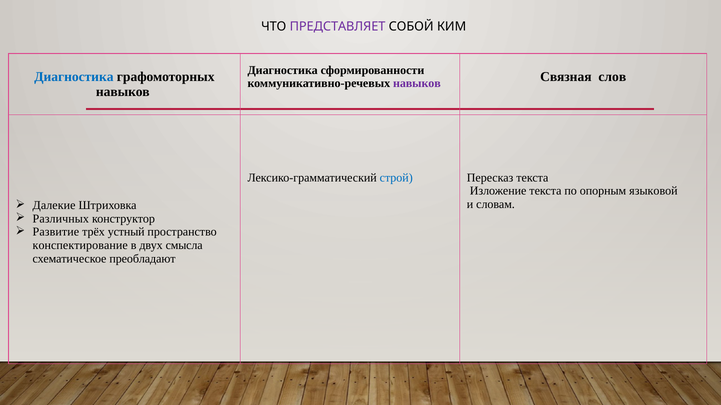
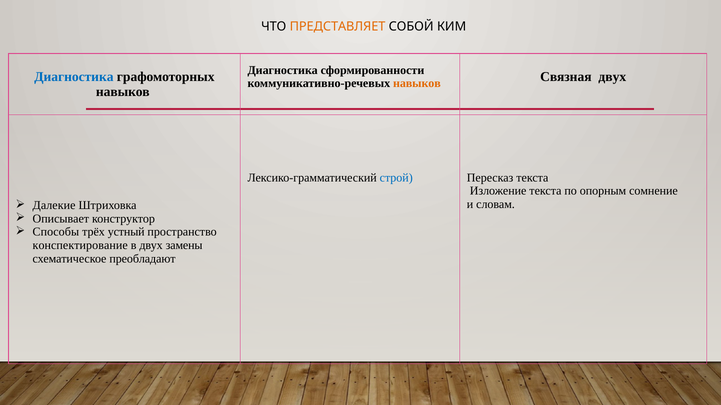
ПРЕДСТАВЛЯЕТ colour: purple -> orange (338, 27)
навыков colour: purple -> orange (417, 84)
Связная слов: слов -> двух (612, 77)
языковой: языковой -> сомнение (653, 191)
Различных: Различных -> Описывает (61, 219)
Развитие: Развитие -> Способы (56, 232)
смысла: смысла -> замены (184, 246)
